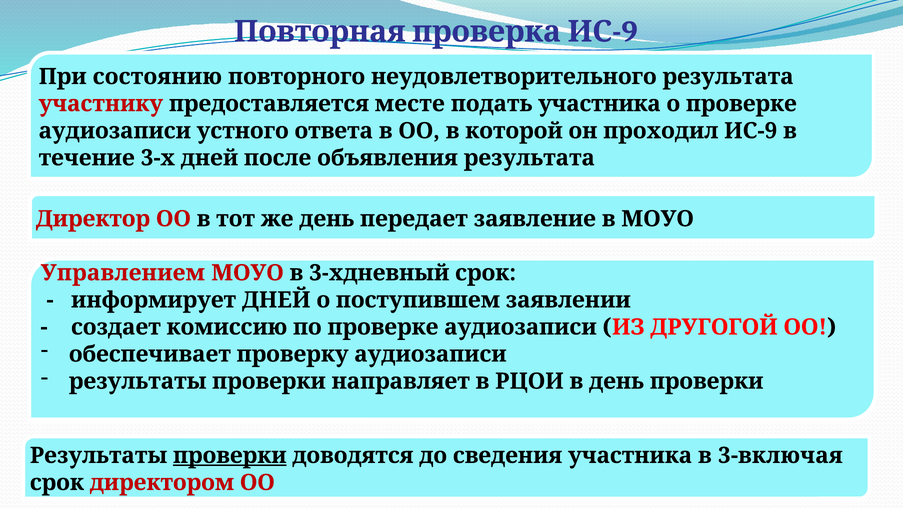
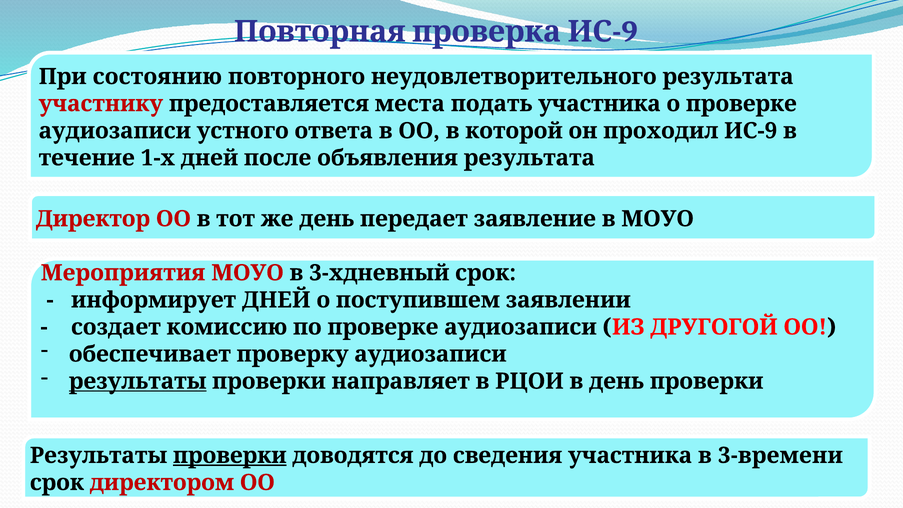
месте: месте -> места (410, 104)
3-х: 3-х -> 1-х (158, 158)
Управлением: Управлением -> Мероприятия (123, 273)
результаты underline: none -> present (138, 381)
3-включая: 3-включая -> 3-времени (780, 455)
